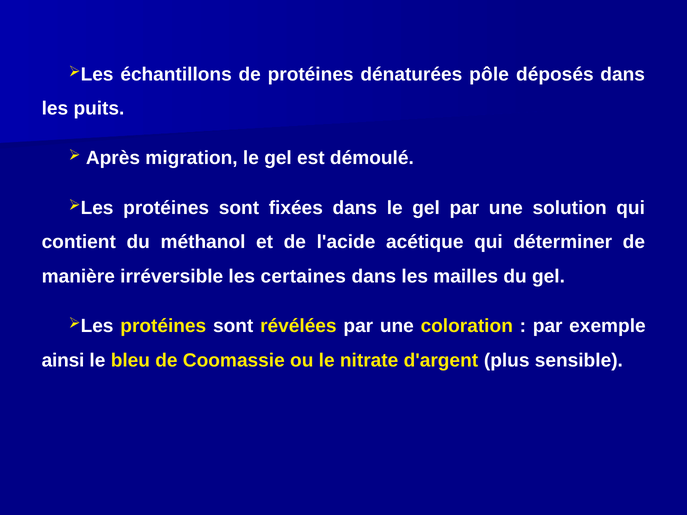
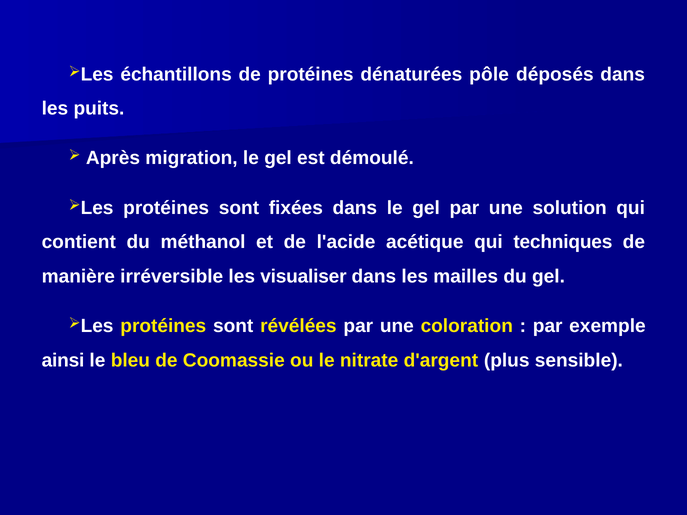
déterminer: déterminer -> techniques (563, 242)
certaines: certaines -> visualiser (303, 277)
